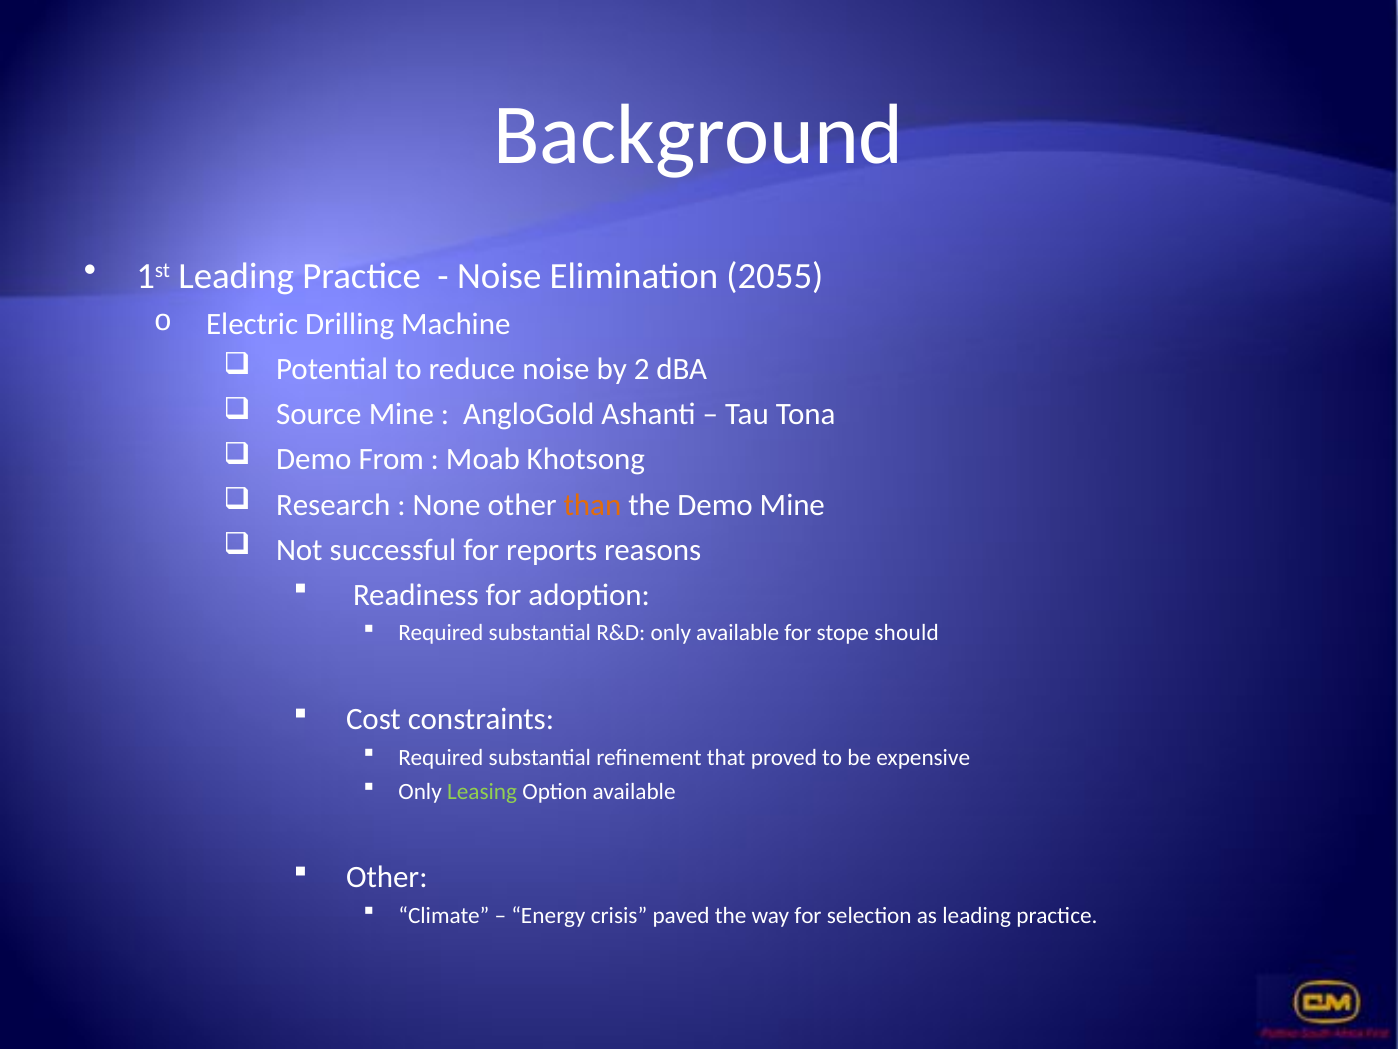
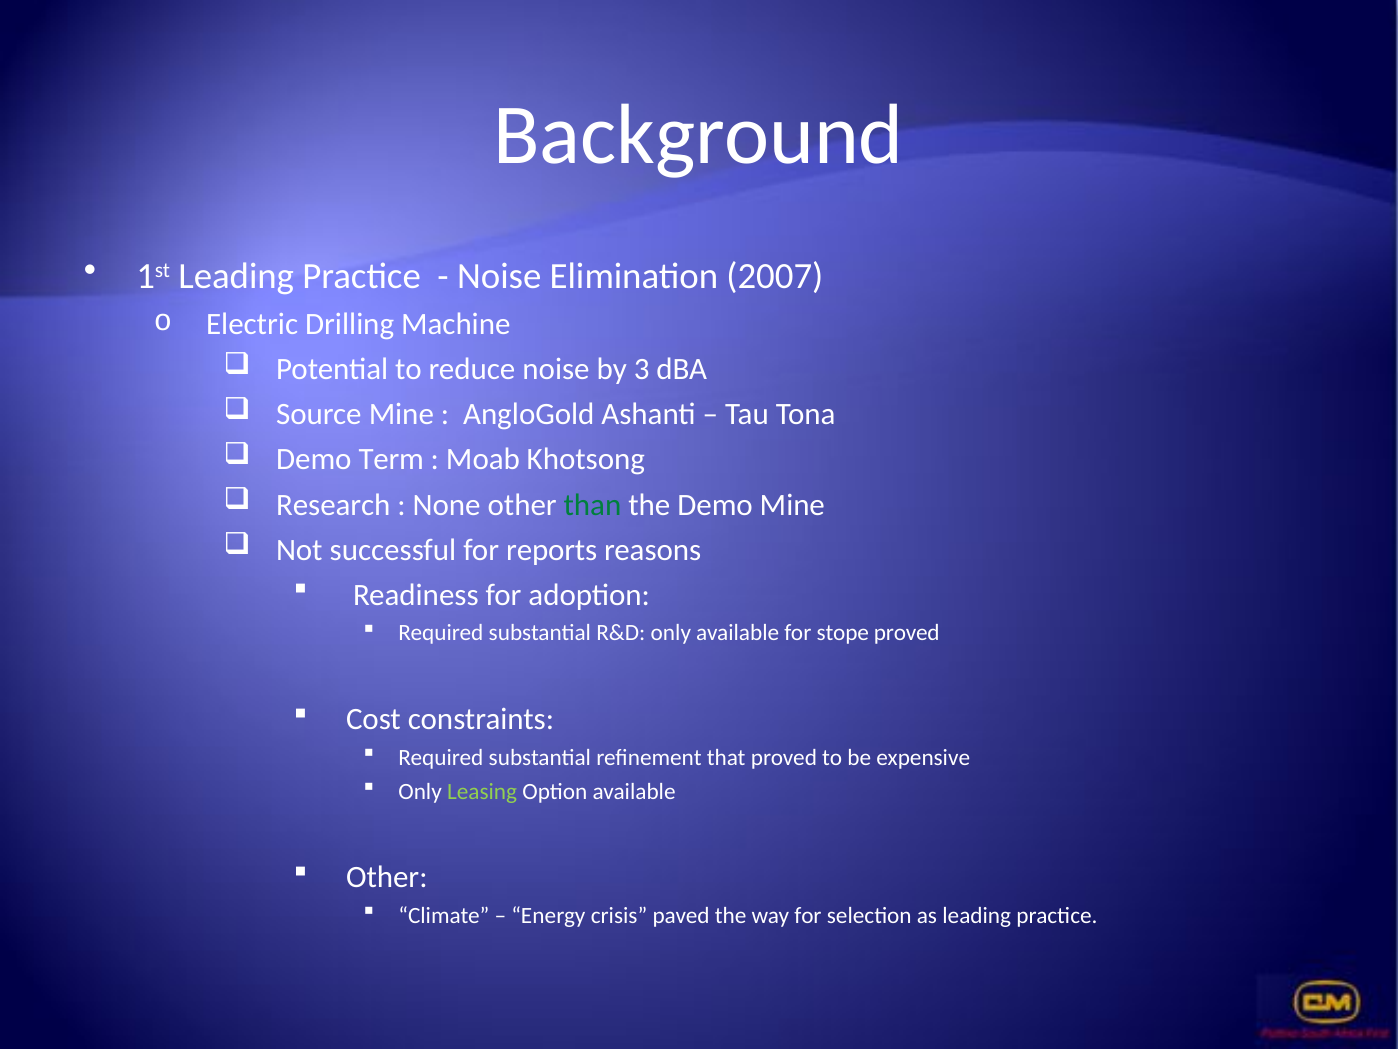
2055: 2055 -> 2007 (775, 276)
2: 2 -> 3 (642, 369)
From: From -> Term (391, 460)
than colour: orange -> green (592, 505)
stope should: should -> proved (907, 633)
